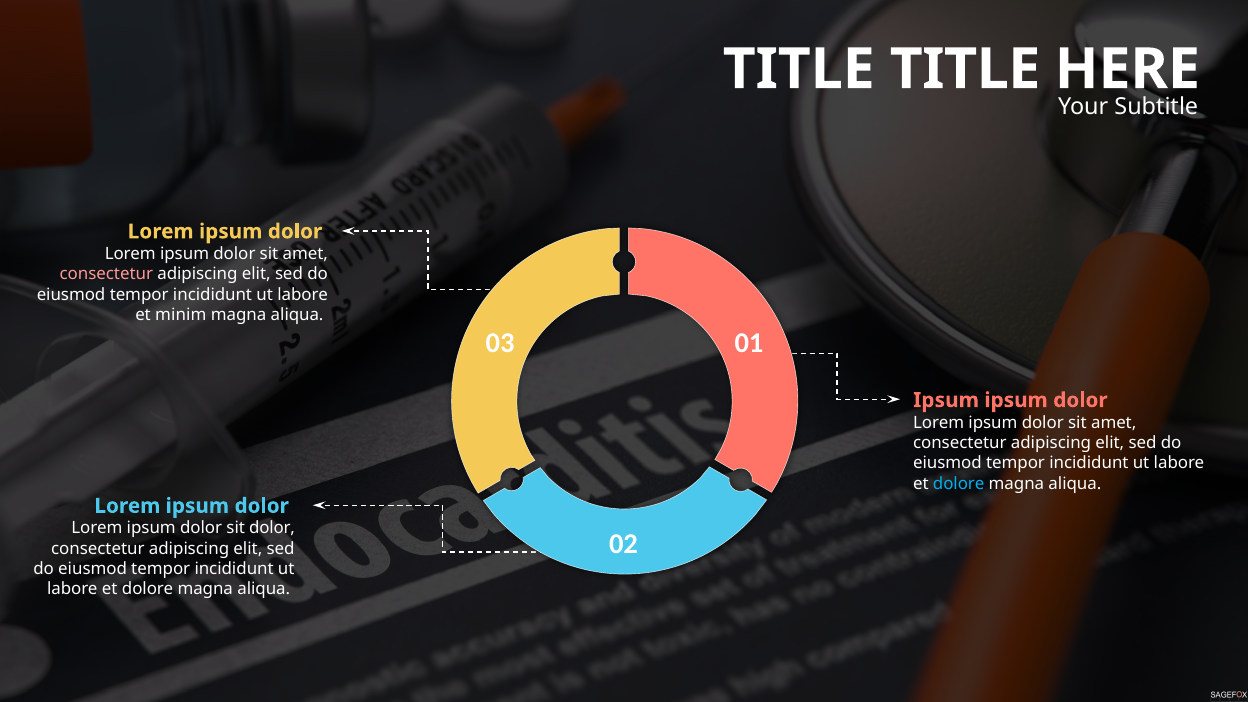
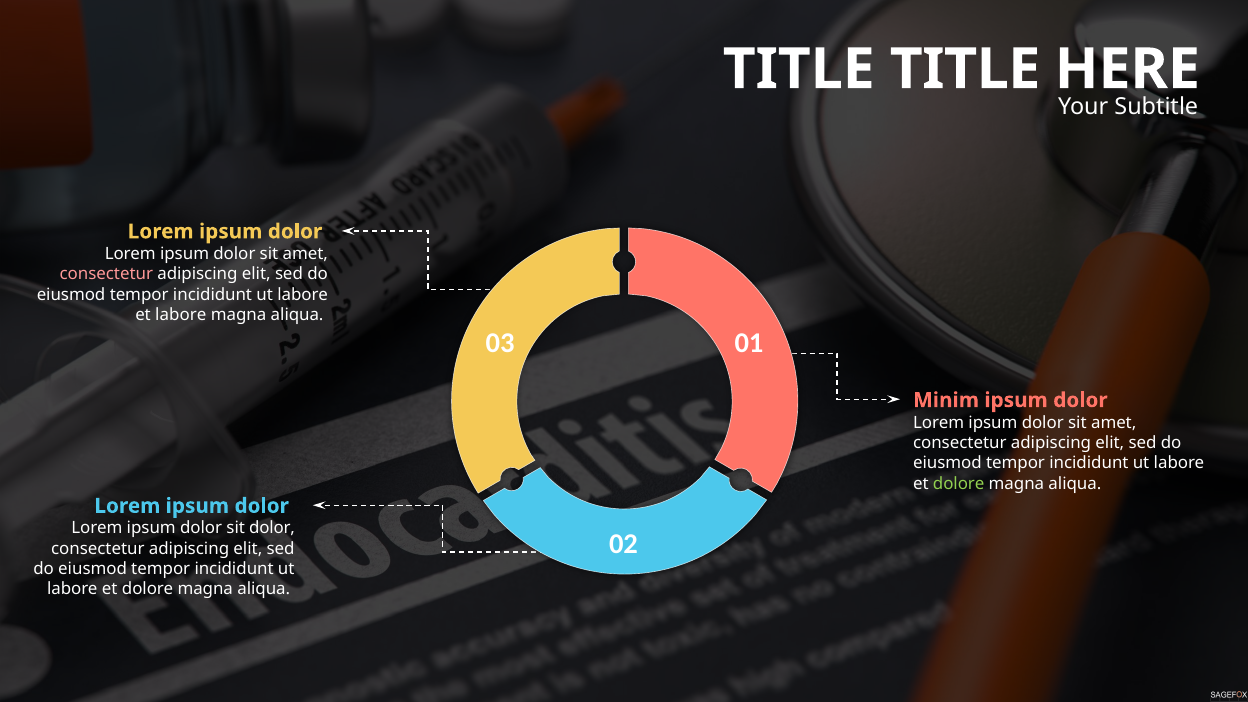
et minim: minim -> labore (181, 315)
Ipsum: Ipsum -> Minim (946, 400)
dolore colour: light blue -> light green (959, 483)
